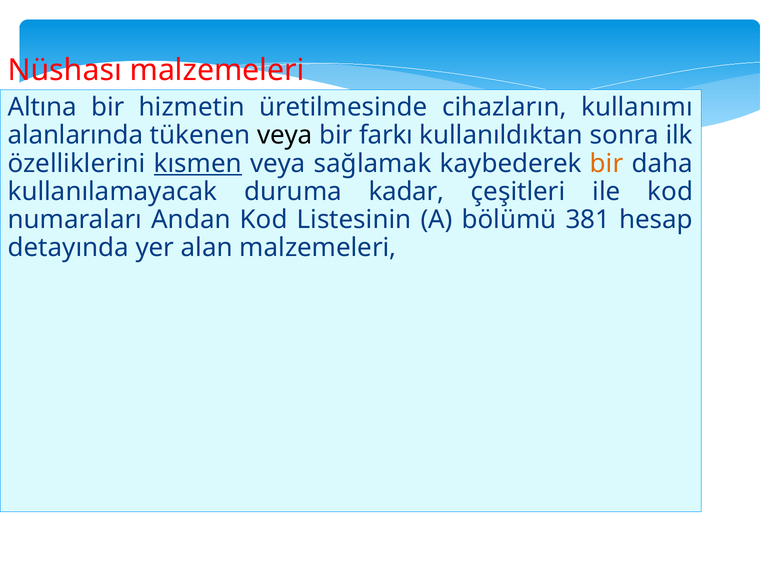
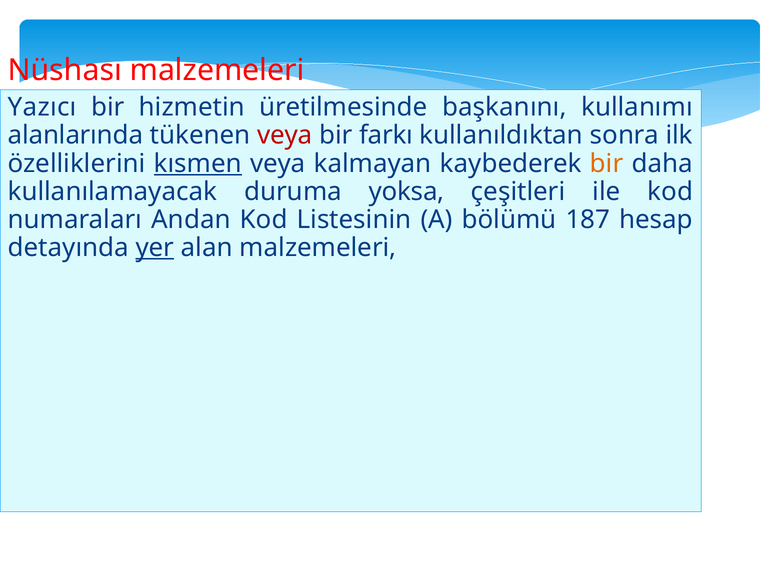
Altına: Altına -> Yazıcı (42, 107)
cihazların: cihazların -> başkanını (504, 107)
veya colour: black -> red (285, 135)
sağlamak: sağlamak -> kalmayan (373, 164)
kadar: kadar -> yoksa (407, 192)
381: 381 -> 187 (588, 220)
yer underline: none -> present (155, 248)
